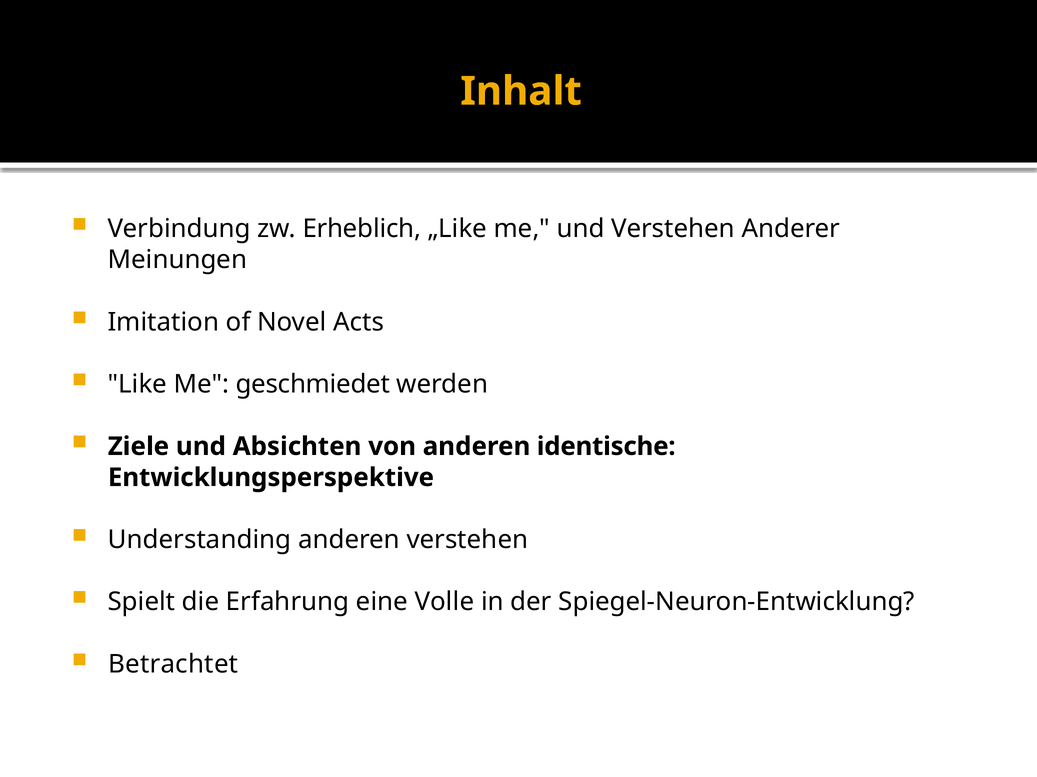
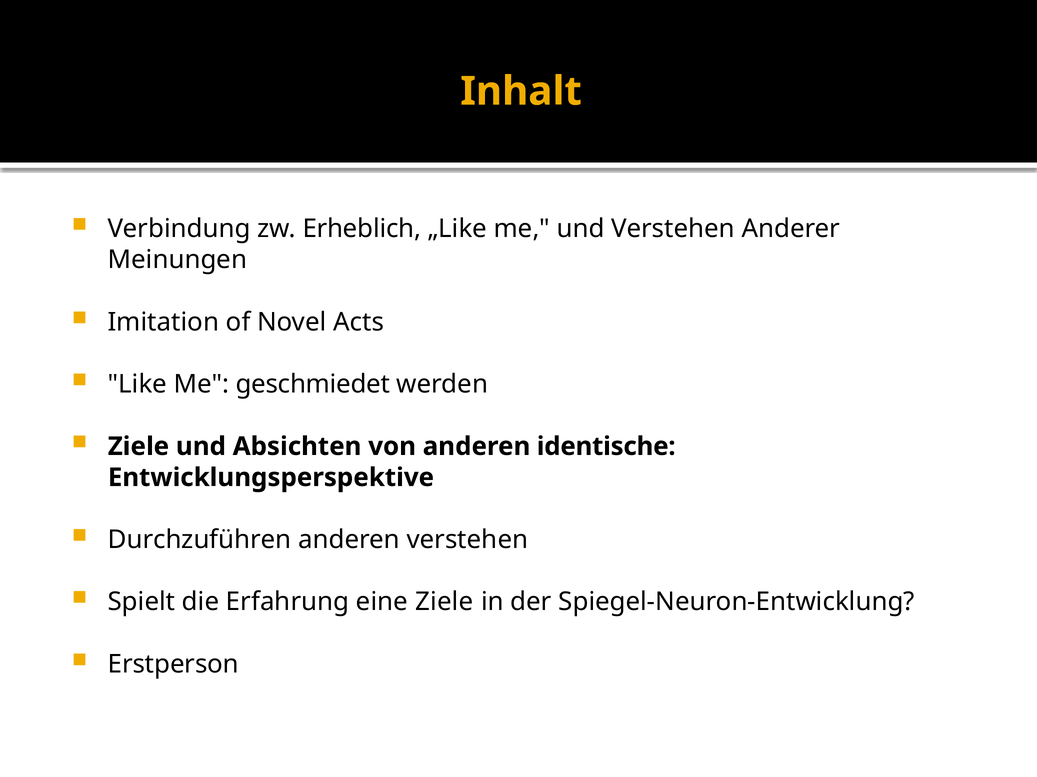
Understanding: Understanding -> Durchzuführen (200, 540)
eine Volle: Volle -> Ziele (444, 602)
Betrachtet: Betrachtet -> Erstperson (173, 665)
